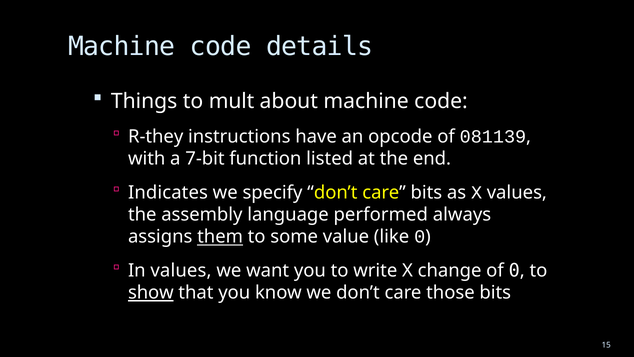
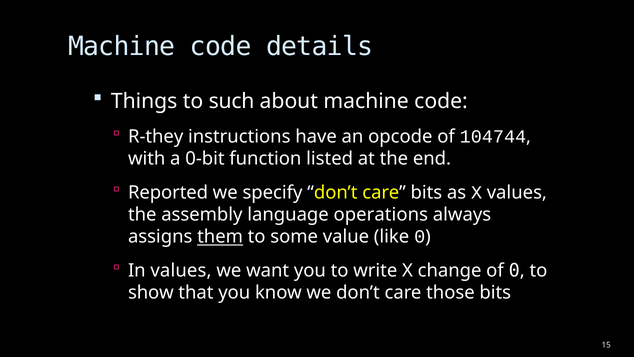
mult: mult -> such (232, 101)
081139: 081139 -> 104744 (493, 136)
7-bit: 7-bit -> 0-bit (205, 159)
Indicates: Indicates -> Reported (168, 192)
performed: performed -> operations (381, 214)
show underline: present -> none (151, 293)
